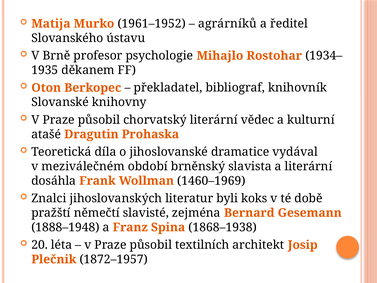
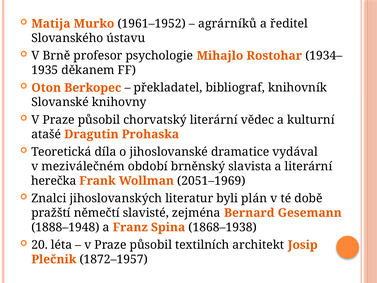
dosáhla: dosáhla -> herečka (54, 181)
1460–1969: 1460–1969 -> 2051–1969 (211, 181)
koks: koks -> plán (254, 198)
